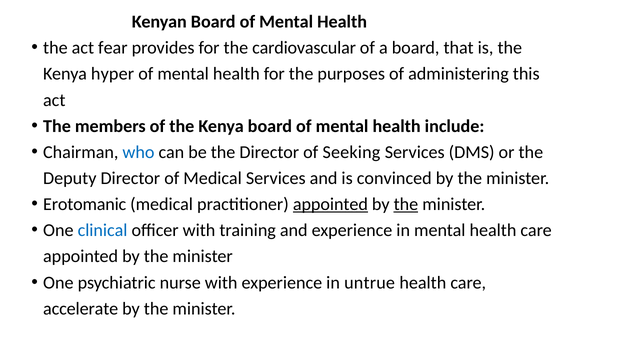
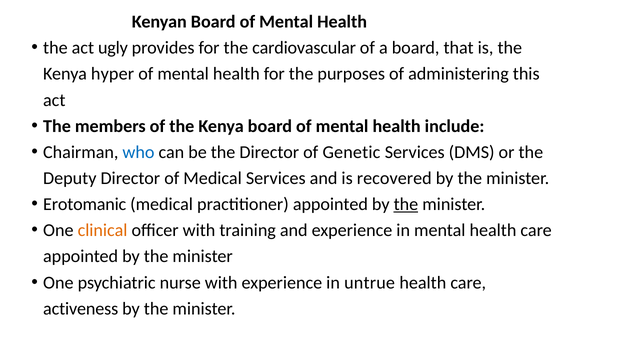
fear: fear -> ugly (113, 48)
Seeking: Seeking -> Genetic (351, 152)
convinced: convinced -> recovered (394, 178)
appointed underline: present -> none (330, 205)
clinical colour: blue -> orange (103, 231)
accelerate: accelerate -> activeness (81, 309)
